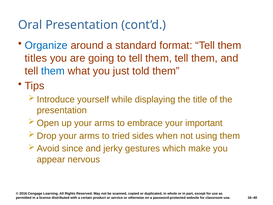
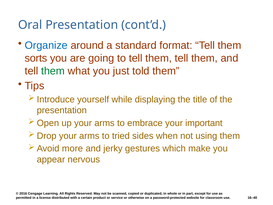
titles: titles -> sorts (36, 58)
them colour: blue -> green (53, 71)
since: since -> more (72, 148)
